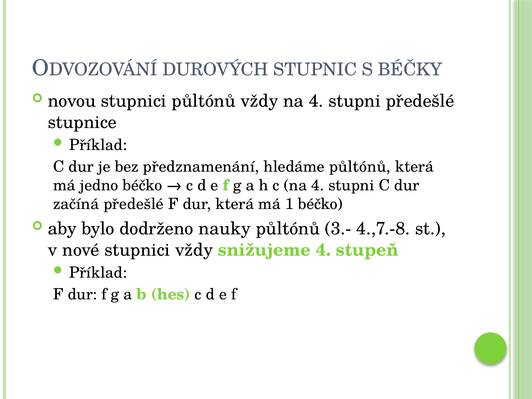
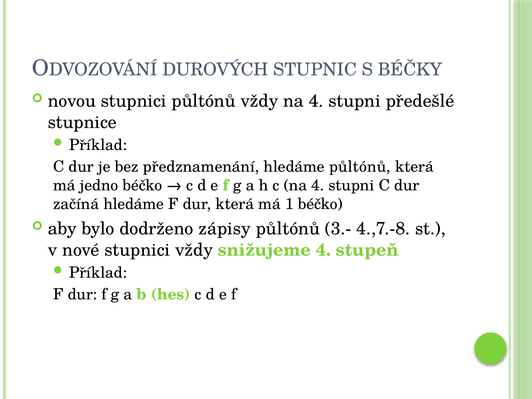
začíná předešlé: předešlé -> hledáme (134, 204)
nauky: nauky -> zápisy (225, 229)
